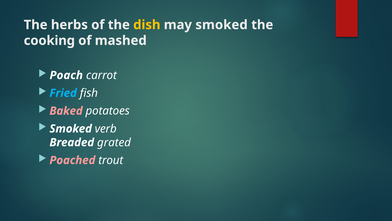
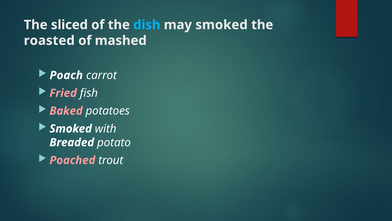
herbs: herbs -> sliced (69, 25)
dish colour: yellow -> light blue (147, 25)
cooking: cooking -> roasted (49, 40)
Fried colour: light blue -> pink (63, 93)
verb: verb -> with (106, 128)
grated: grated -> potato (114, 142)
